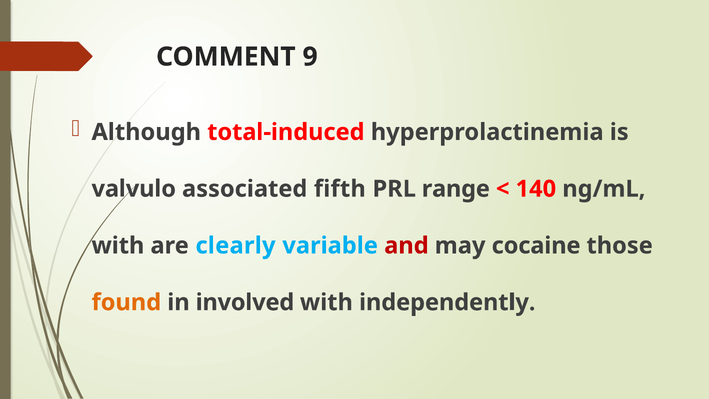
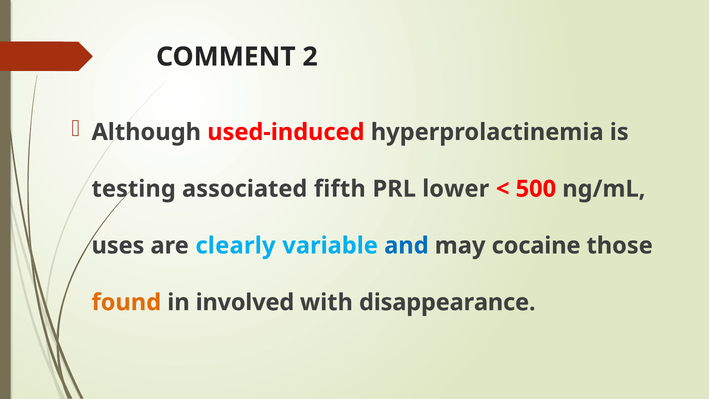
9: 9 -> 2 (310, 57)
total-induced: total-induced -> used-induced (286, 132)
valvulo: valvulo -> testing (134, 189)
range: range -> lower (456, 189)
140: 140 -> 500 (536, 189)
with: with -> uses (118, 246)
and colour: red -> blue (406, 246)
independently: independently -> disappearance (447, 302)
